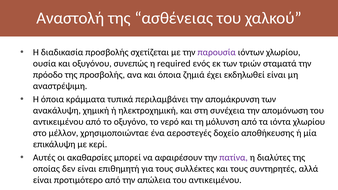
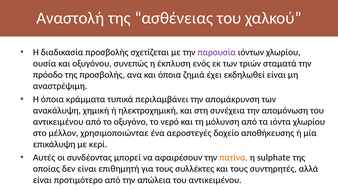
required: required -> έκπλυση (174, 64)
ακαθαρσίες: ακαθαρσίες -> συνδέοντας (89, 158)
πατίνα colour: purple -> orange (234, 158)
διαλύτες: διαλύτες -> sulphate (274, 158)
